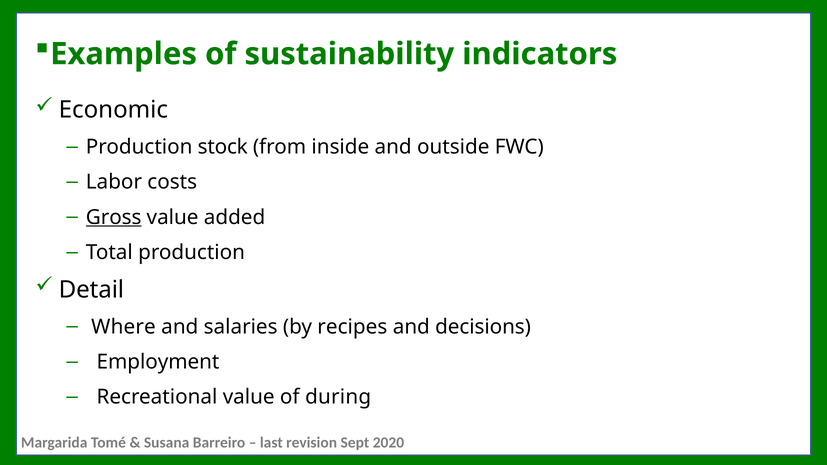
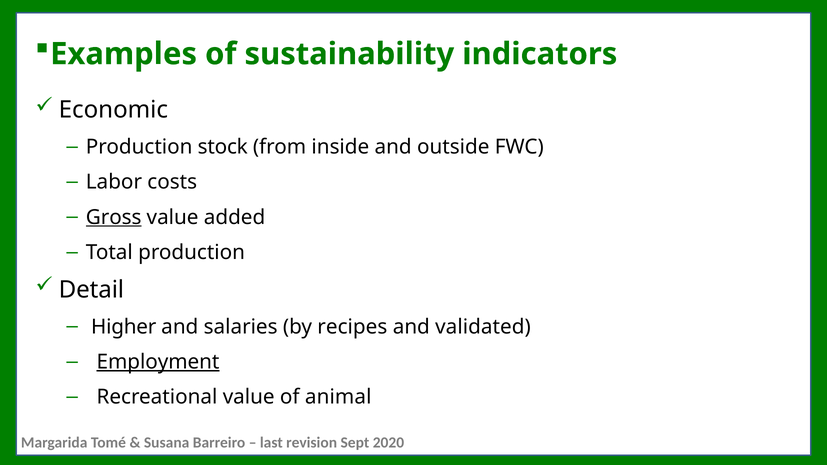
Where: Where -> Higher (124, 327)
decisions: decisions -> validated (483, 327)
Employment underline: none -> present (158, 362)
during: during -> animal (338, 397)
